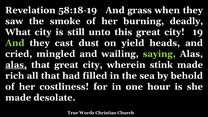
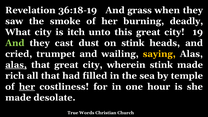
58:18-19: 58:18-19 -> 36:18-19 (78, 10)
still: still -> itch (76, 32)
on yield: yield -> stink (133, 43)
mingled: mingled -> trumpet (56, 54)
saying colour: light green -> yellow (159, 54)
behold: behold -> temple (187, 76)
her underline: none -> present (27, 87)
